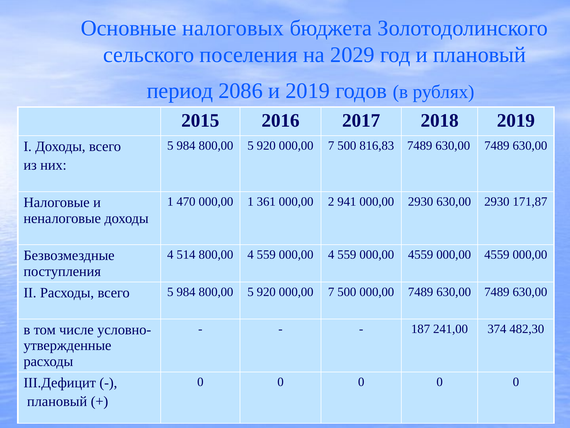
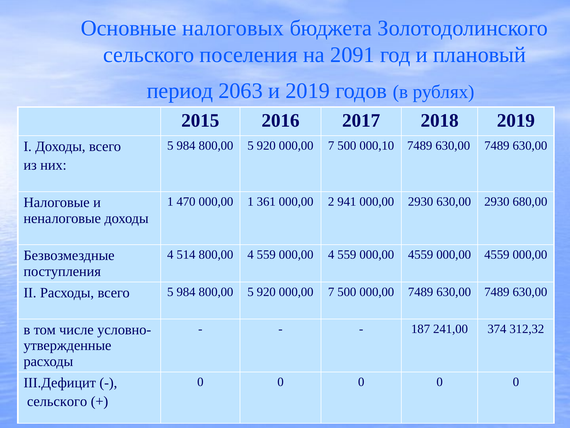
2029: 2029 -> 2091 (352, 55)
2086: 2086 -> 2063 (241, 91)
816,83: 816,83 -> 000,10 (377, 145)
171,87: 171,87 -> 680,00 (530, 201)
482,30: 482,30 -> 312,32 (527, 328)
плановый: плановый -> сельского (57, 401)
